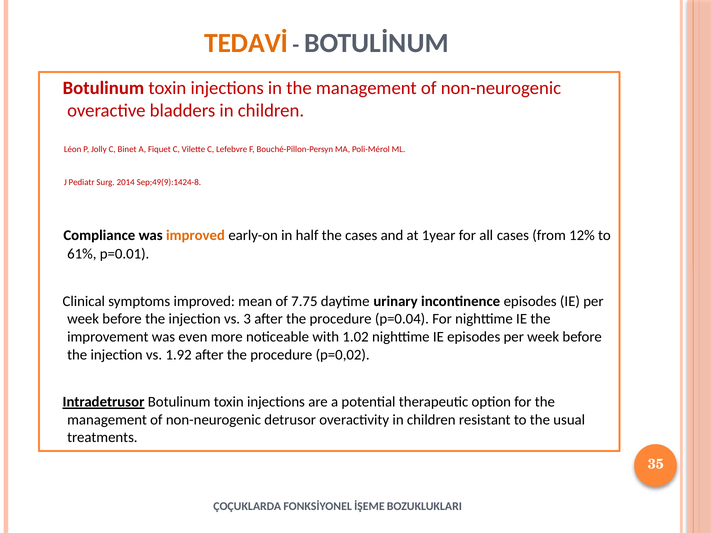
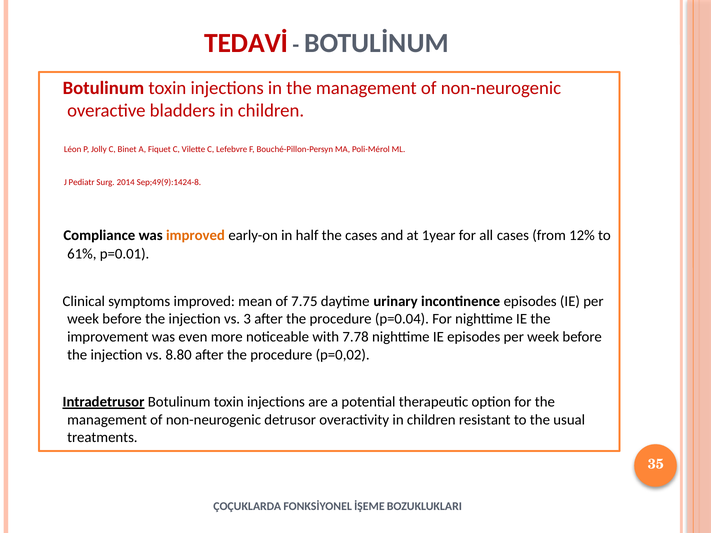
TEDAVİ colour: orange -> red (246, 43)
1.02: 1.02 -> 7.78 (356, 337)
1.92: 1.92 -> 8.80 (179, 355)
